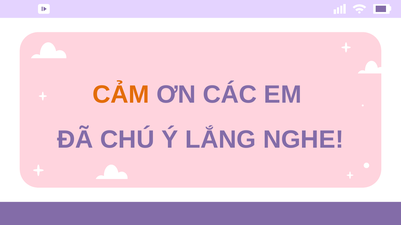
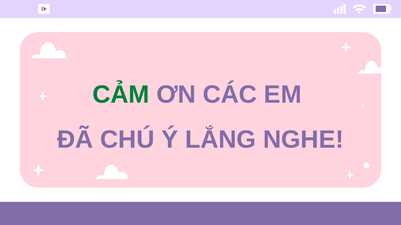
CẢM colour: orange -> green (121, 95)
